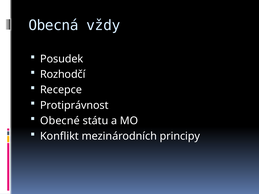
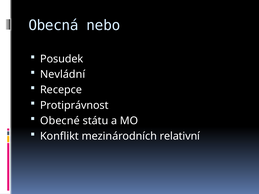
vždy: vždy -> nebo (103, 25)
Rozhodčí: Rozhodčí -> Nevládní (63, 74)
principy: principy -> relativní (180, 136)
